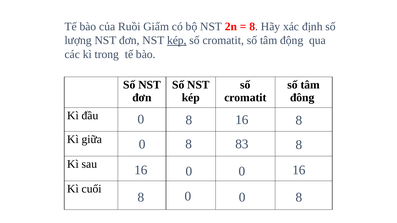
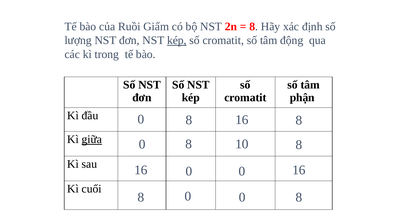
đông: đông -> phận (302, 98)
giữa underline: none -> present (92, 140)
83: 83 -> 10 (242, 144)
